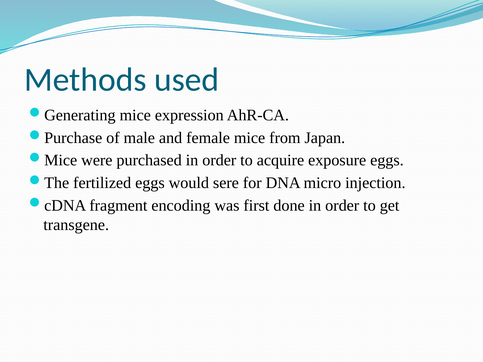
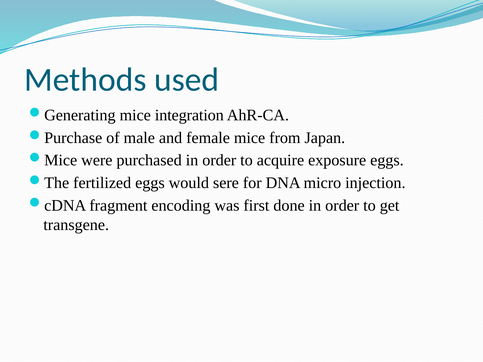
expression: expression -> integration (189, 115)
